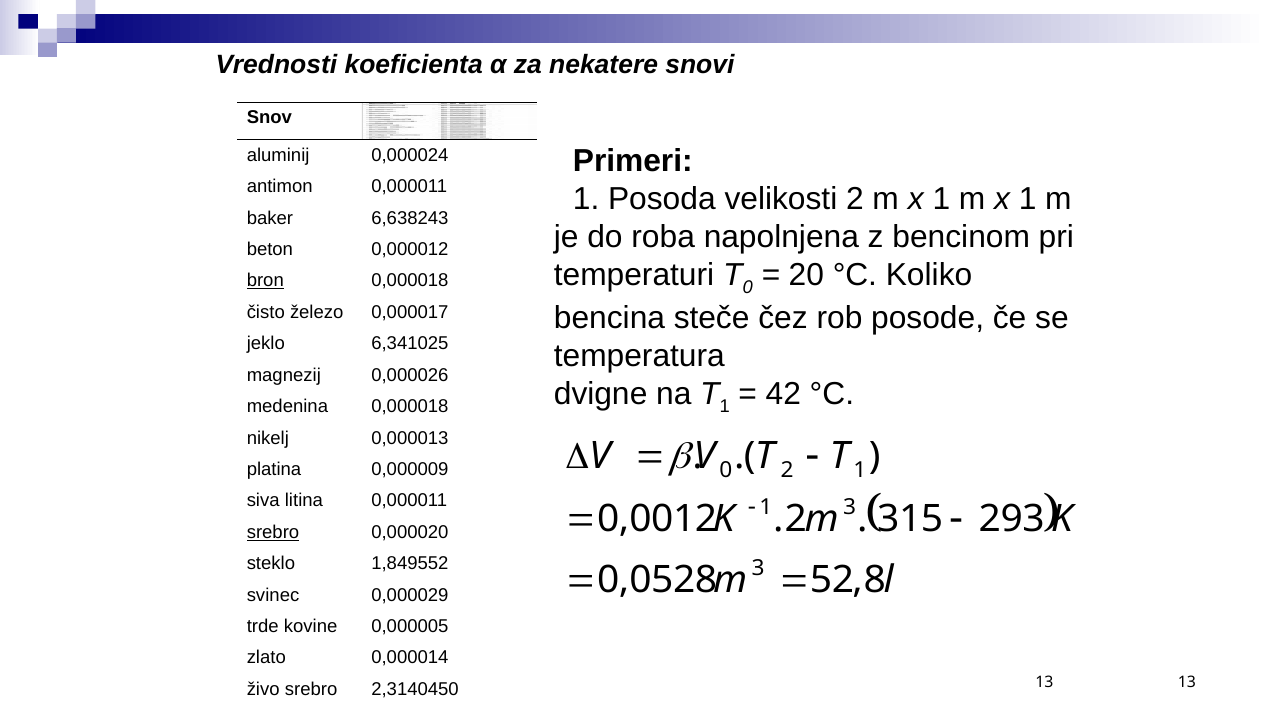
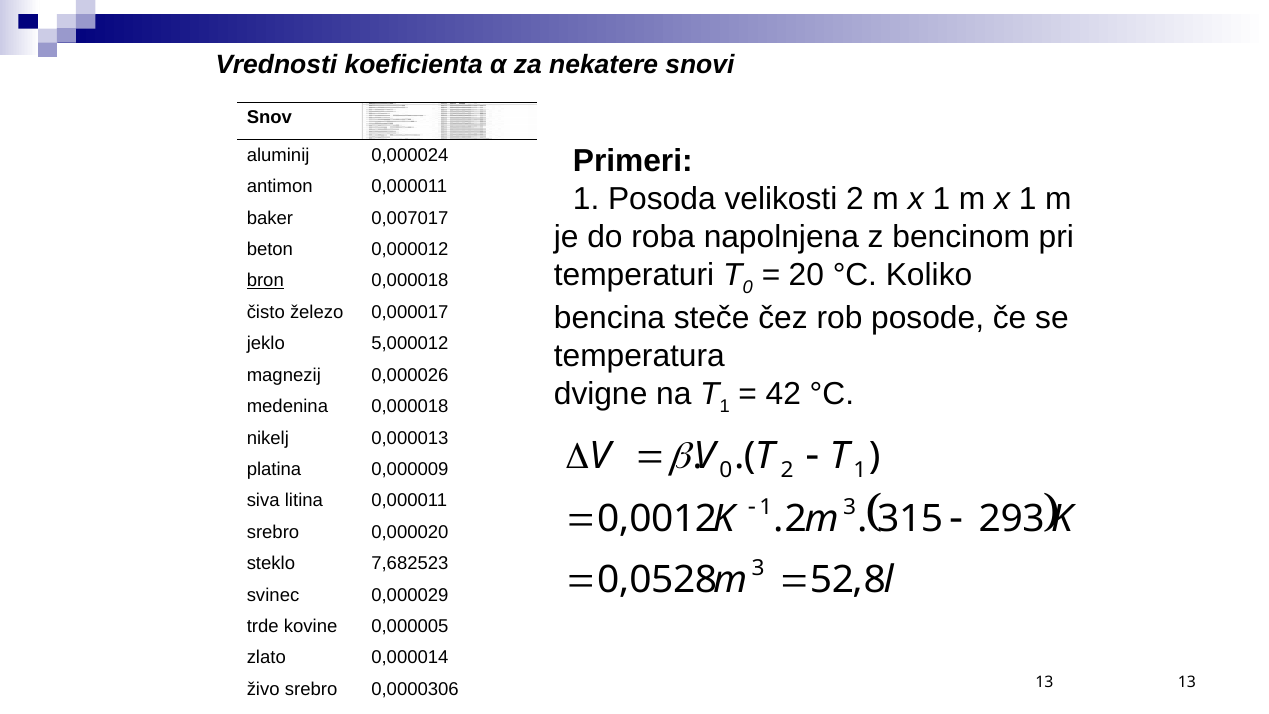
6,638243: 6,638243 -> 0,007017 (410, 218)
6,341025: 6,341025 -> 5,000012 (410, 344)
srebro underline: present -> none (273, 532)
1,849552: 1,849552 -> 7,682523 (410, 563)
2,3140450: 2,3140450 -> 0,0000306 (415, 689)
